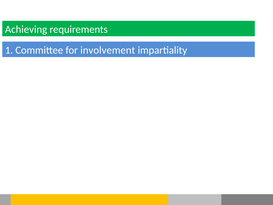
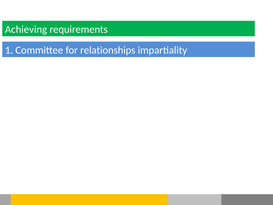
involvement: involvement -> relationships (108, 50)
